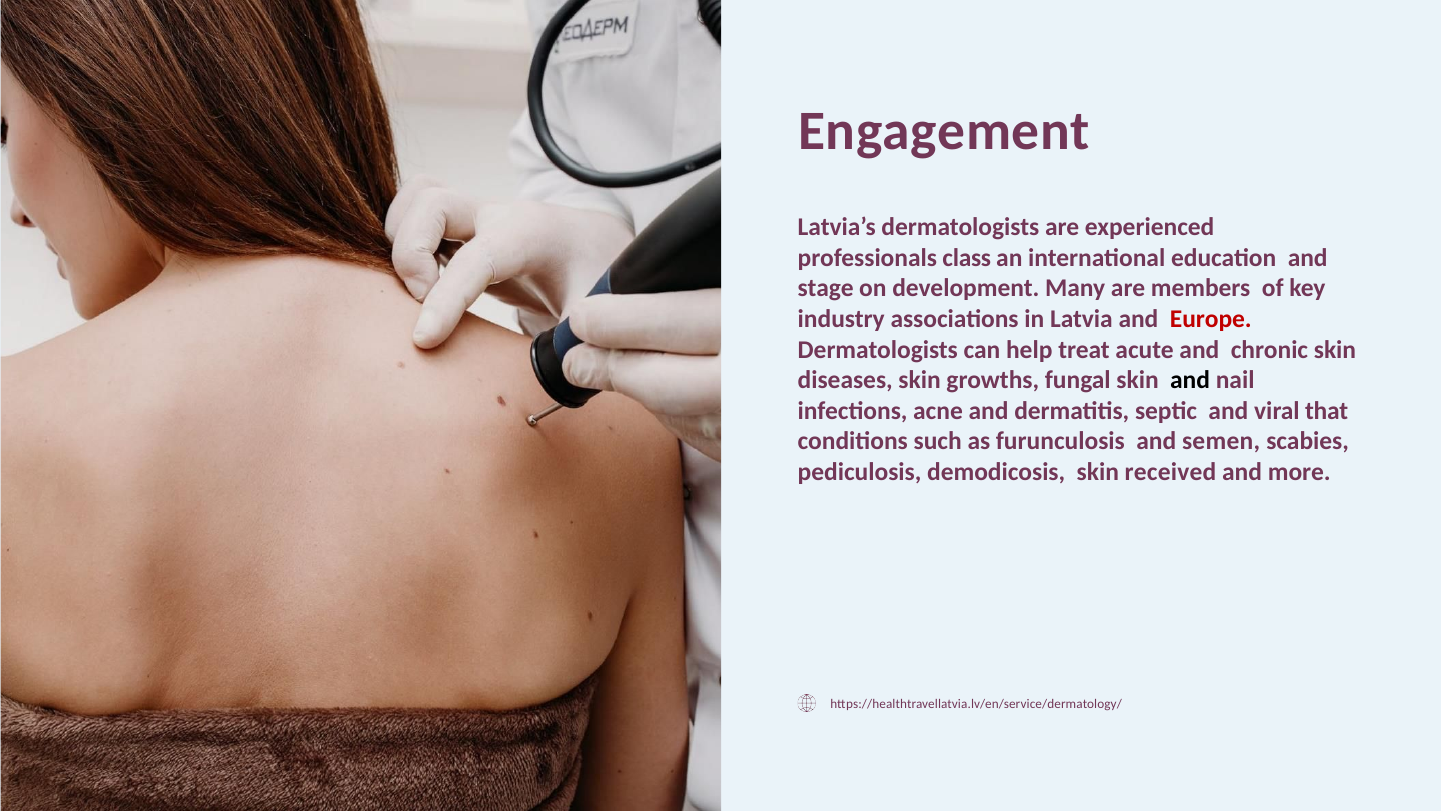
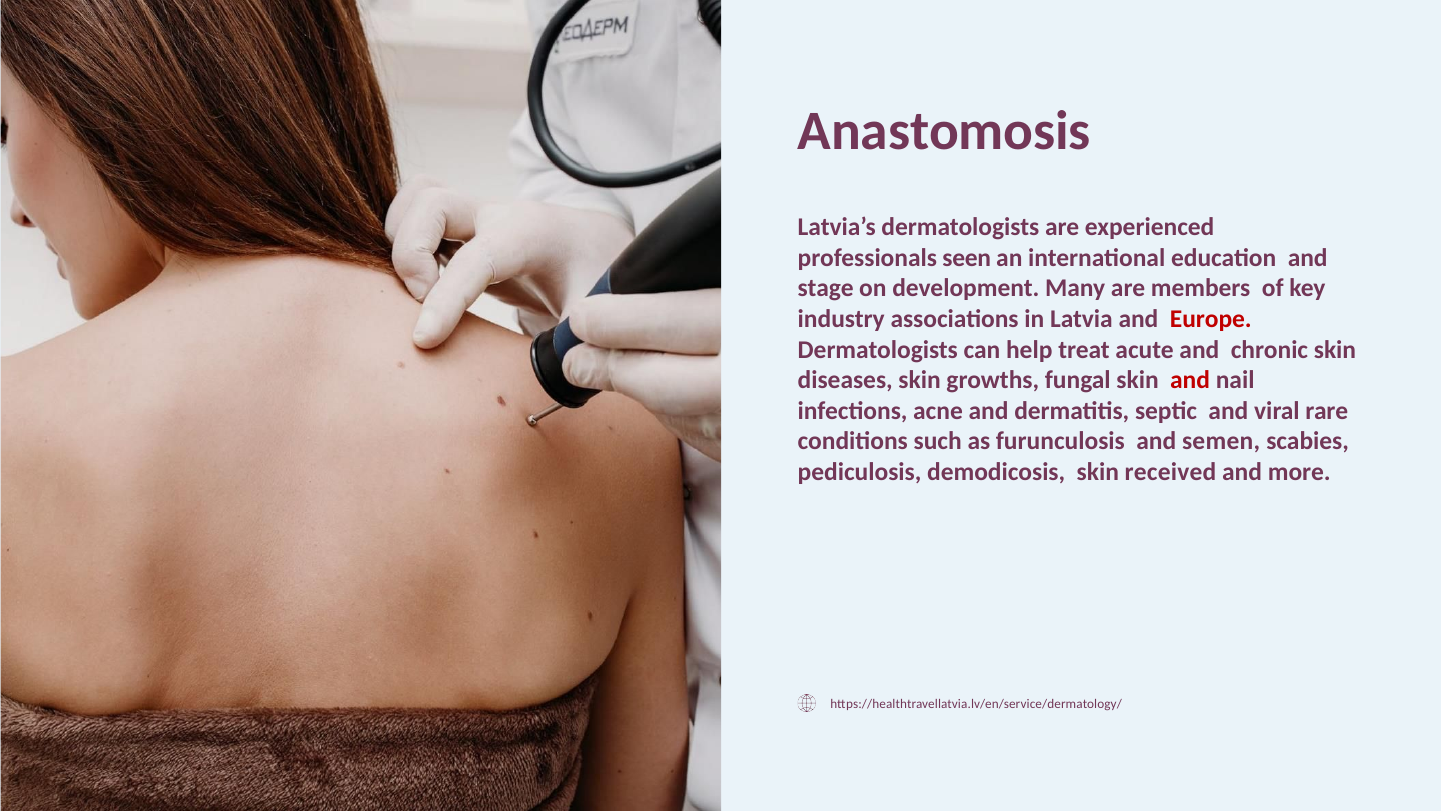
Engagement: Engagement -> Anastomosis (944, 131)
class: class -> seen (967, 258)
and colour: black -> red (1190, 380)
that: that -> rare (1327, 411)
